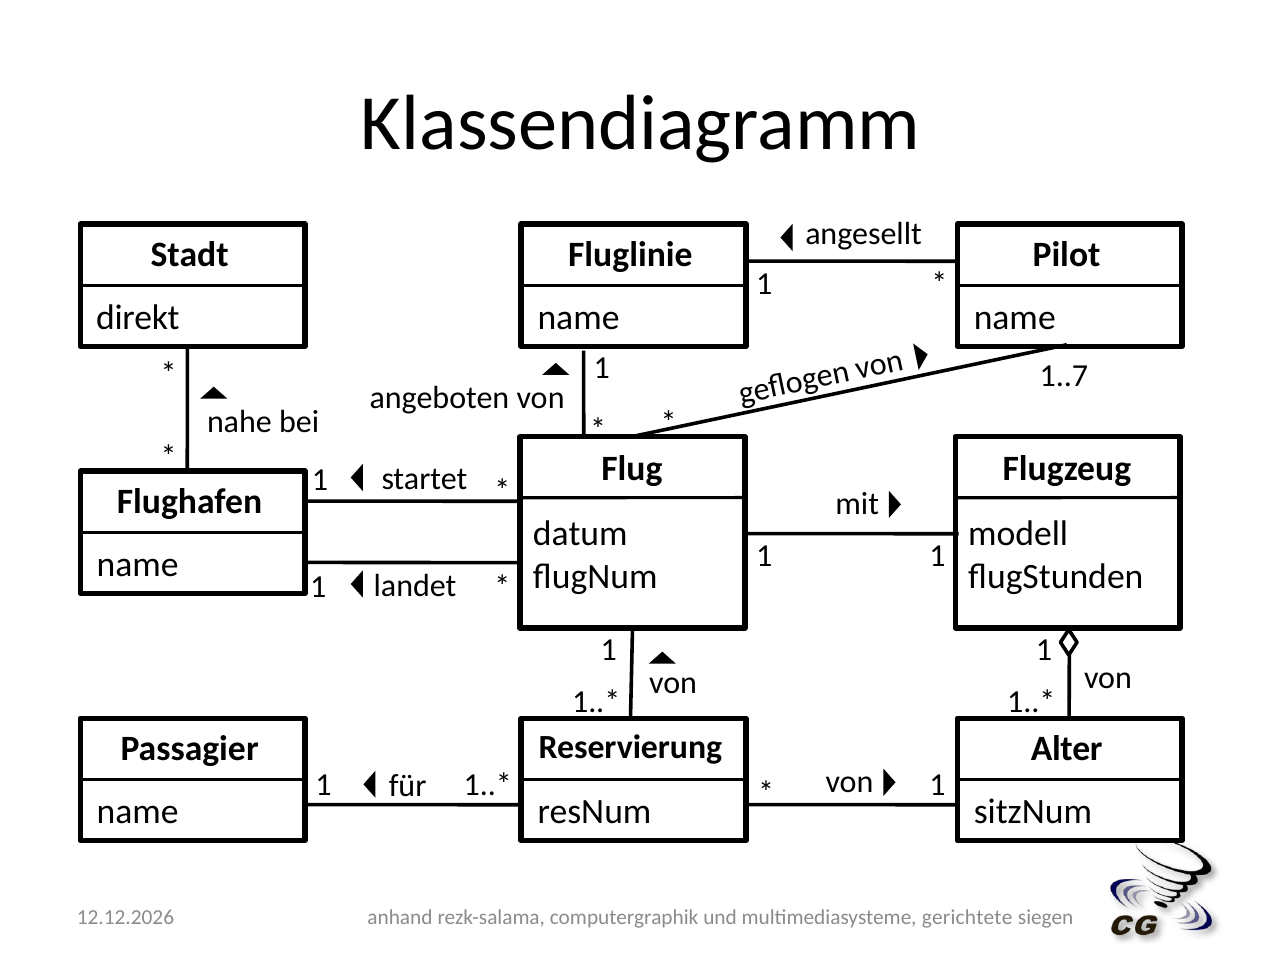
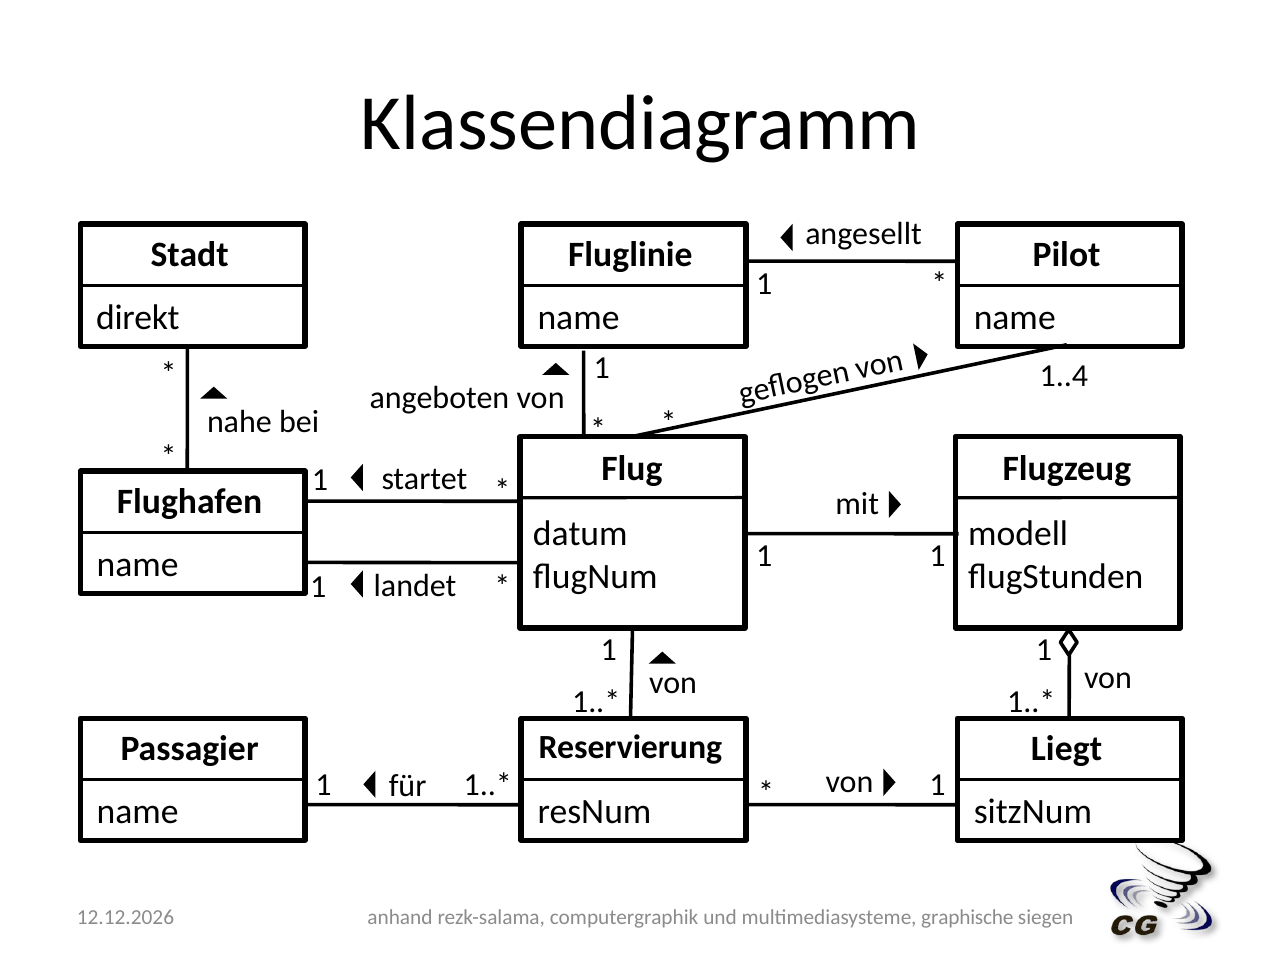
1..7: 1..7 -> 1..4 (1064, 376)
Alter: Alter -> Liegt (1067, 749)
gerichtete: gerichtete -> graphische (967, 918)
